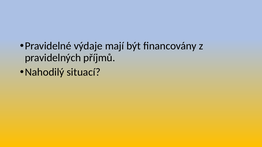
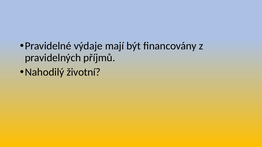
situací: situací -> životní (84, 72)
